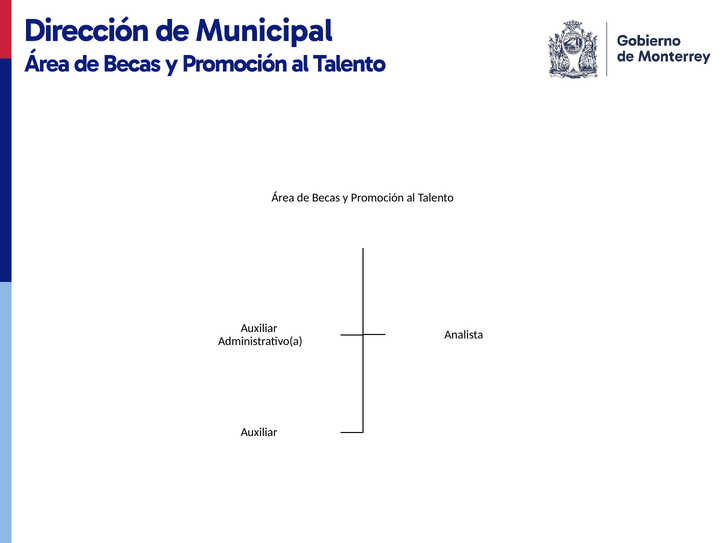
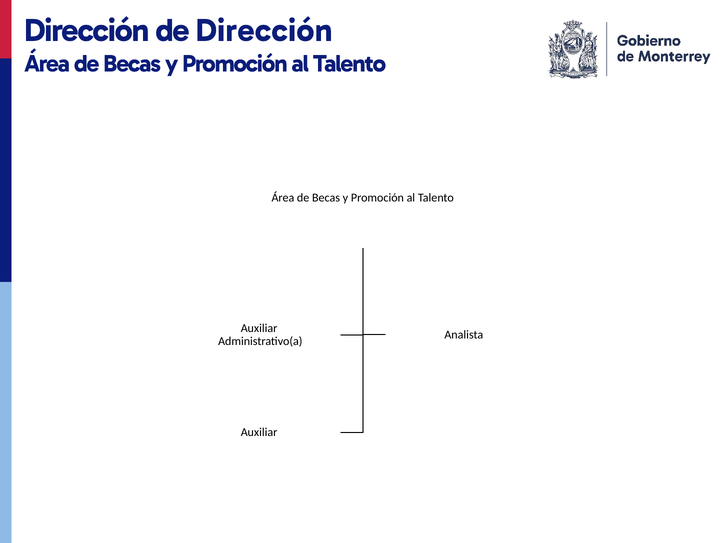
de Municipal: Municipal -> Dirección (264, 30)
